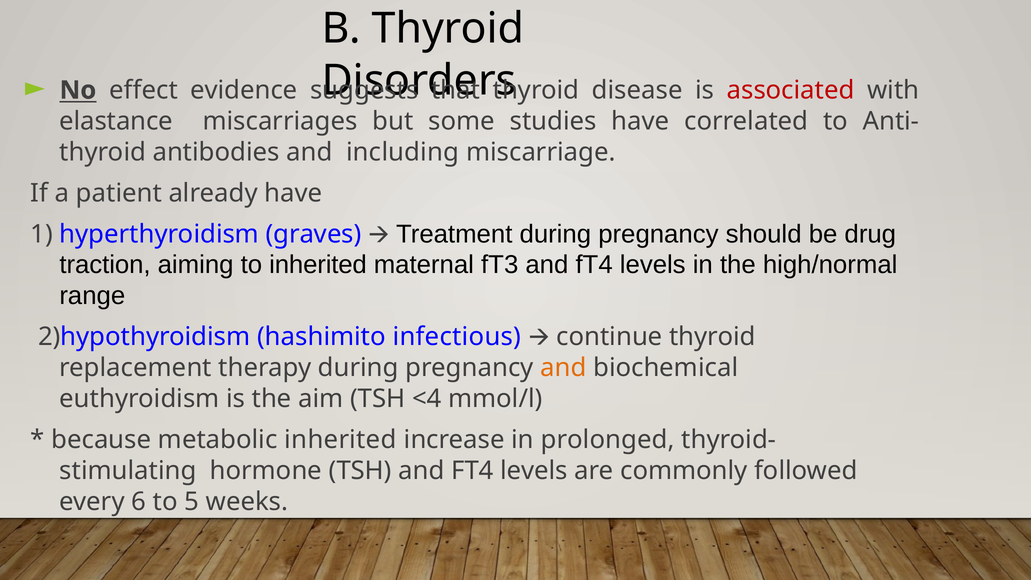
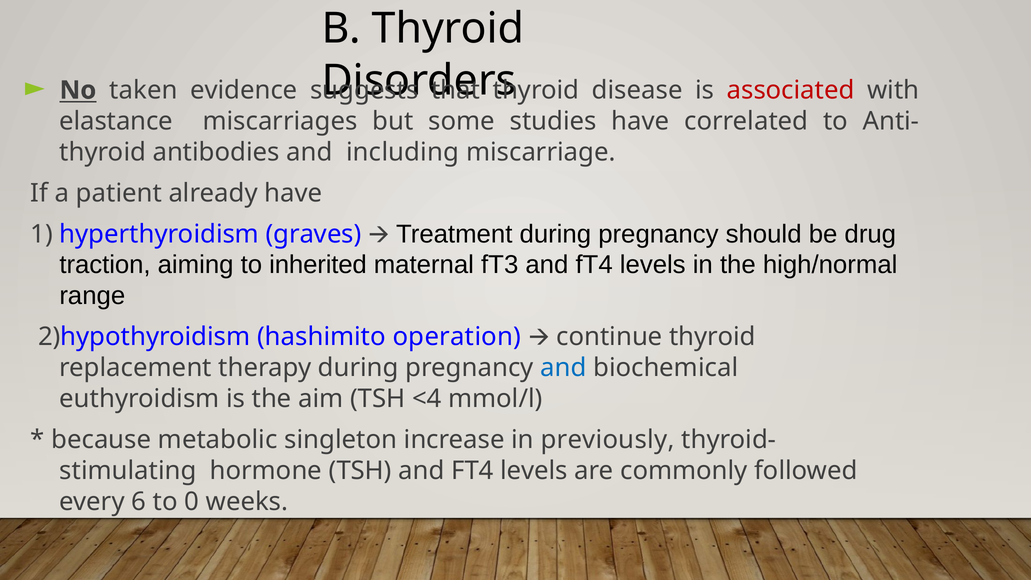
effect: effect -> taken (143, 90)
infectious: infectious -> operation (457, 337)
and colour: orange -> blue (563, 368)
metabolic inherited: inherited -> singleton (341, 440)
prolonged: prolonged -> previously (608, 440)
5: 5 -> 0 (192, 501)
